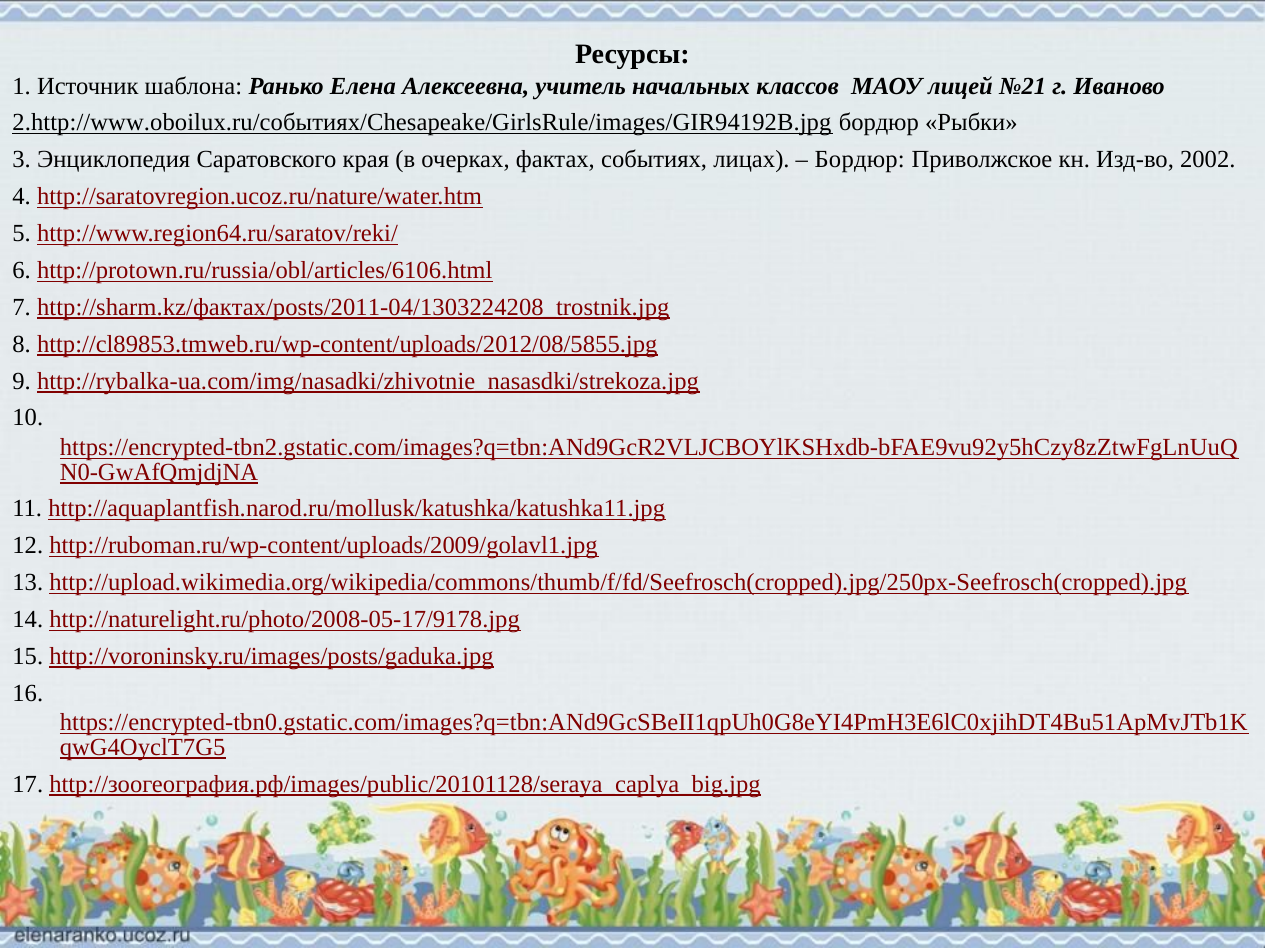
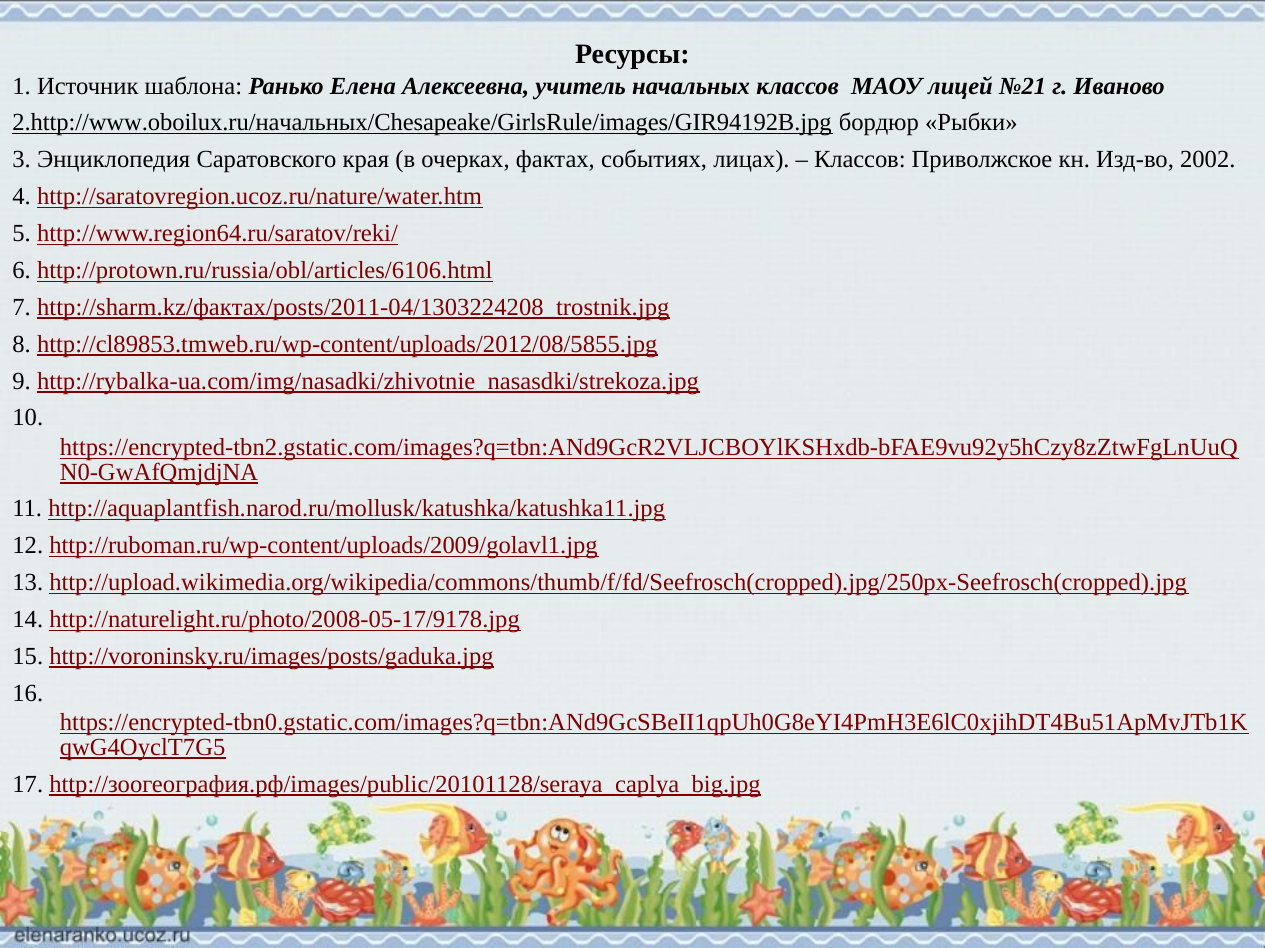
2.http://www.oboilux.ru/событиях/Chesapeake/GirlsRule/images/GIR94192B.jpg: 2.http://www.oboilux.ru/событиях/Chesapeake/GirlsRule/images/GIR94192B.jpg -> 2.http://www.oboilux.ru/начальных/Chesapeake/GirlsRule/images/GIR94192B.jpg (422, 123)
Бордюр: Бордюр -> Классов (860, 160)
